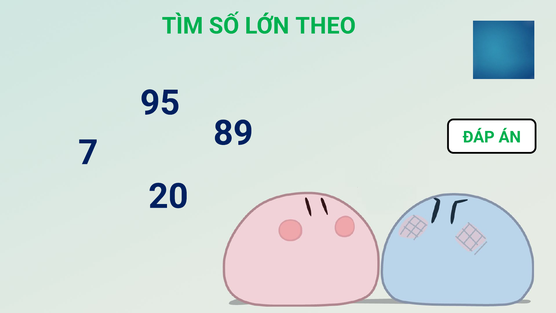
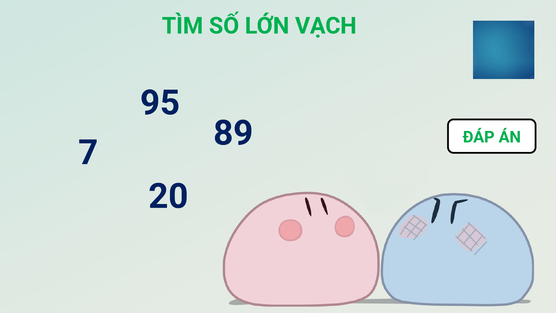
THEO: THEO -> VẠCH (326, 26)
